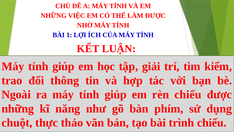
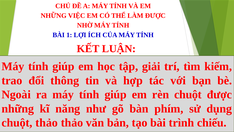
rèn chiếu: chiếu -> chuột (188, 94)
chuột thực: thực -> thảo (47, 122)
